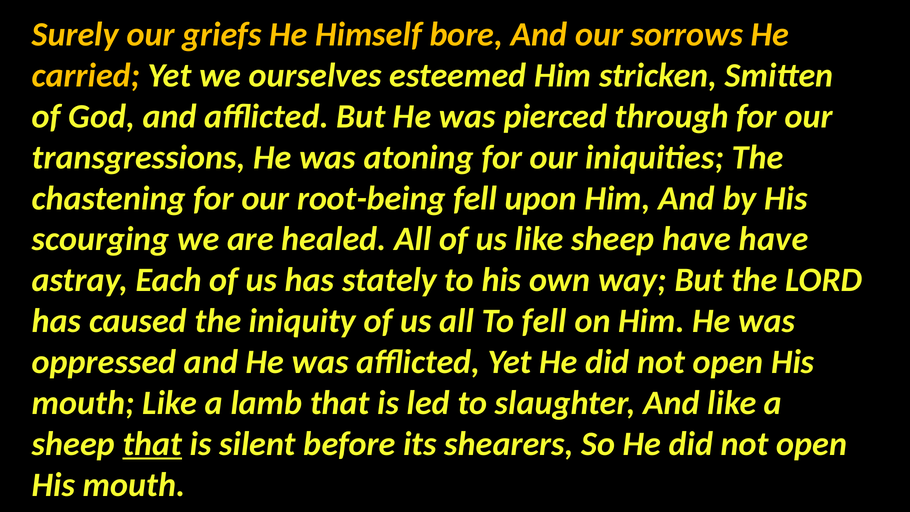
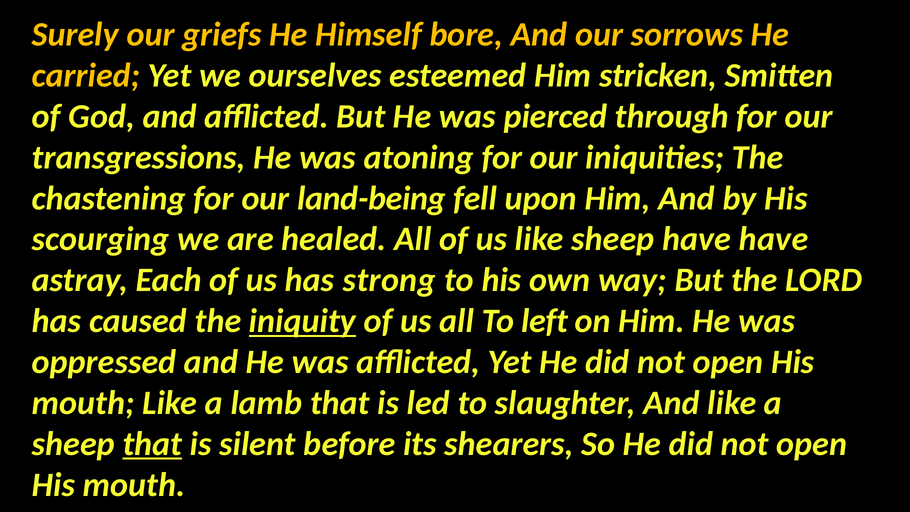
root-being: root-being -> land-being (371, 198)
stately: stately -> strong (389, 280)
iniquity underline: none -> present (302, 321)
To fell: fell -> left (545, 321)
